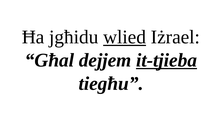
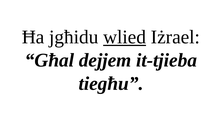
it-tjieba underline: present -> none (167, 60)
